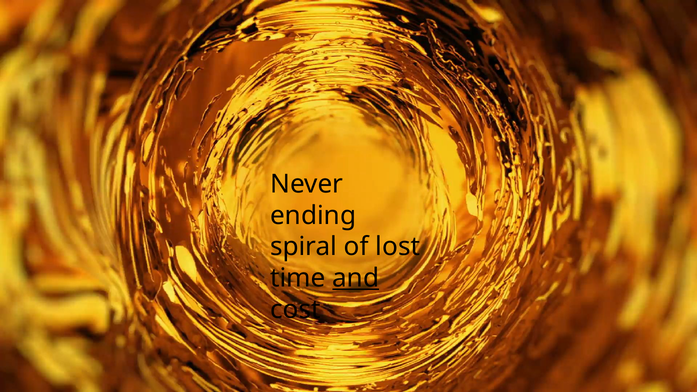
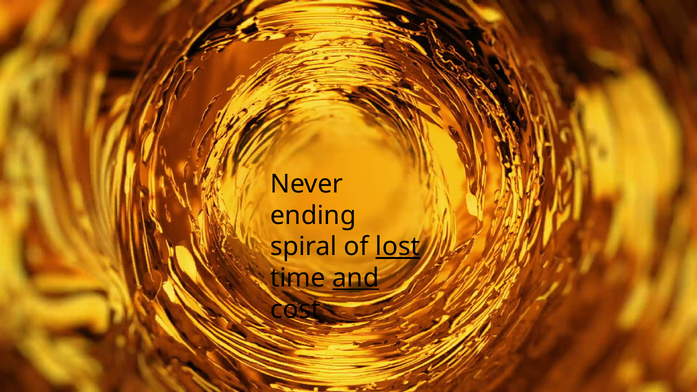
lost underline: none -> present (398, 247)
